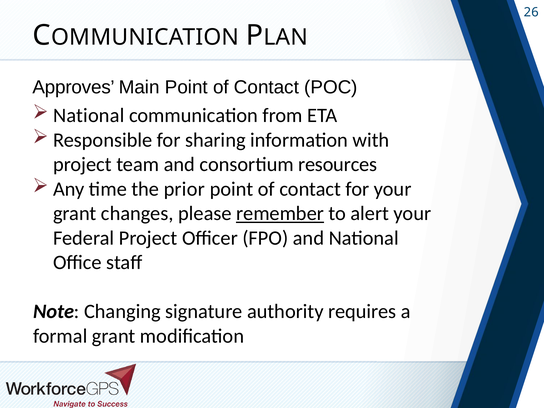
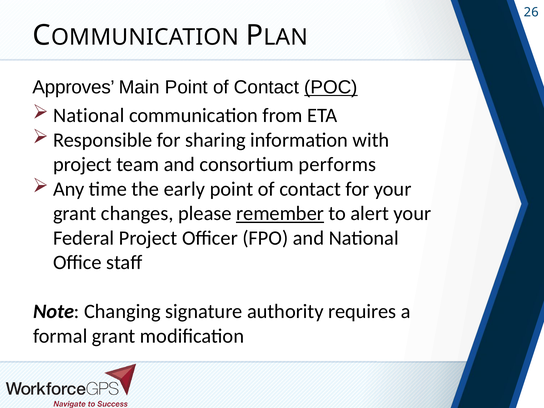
POC underline: none -> present (331, 87)
resources: resources -> performs (337, 165)
prior: prior -> early (184, 189)
